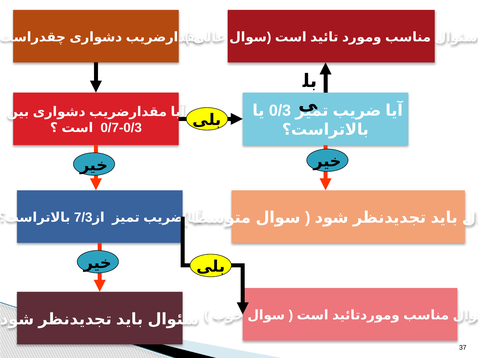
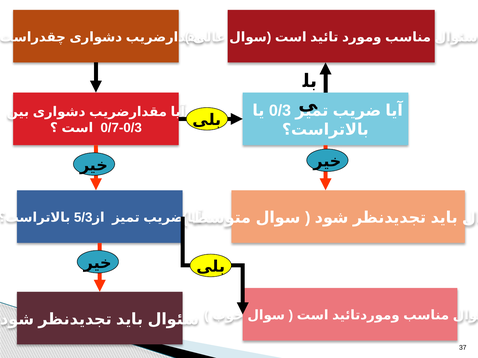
7/3: 7/3 -> 5/3 (83, 218)
